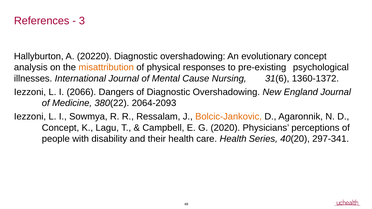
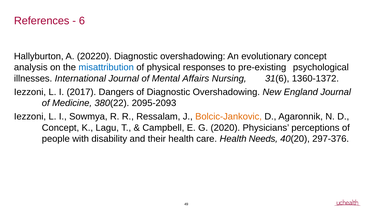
3: 3 -> 6 (82, 21)
misattribution colour: orange -> blue (106, 67)
Cause: Cause -> Affairs (196, 79)
2066: 2066 -> 2017 (81, 92)
2064-2093: 2064-2093 -> 2095-2093 (154, 103)
Series: Series -> Needs (263, 139)
297-341: 297-341 -> 297-376 (331, 139)
